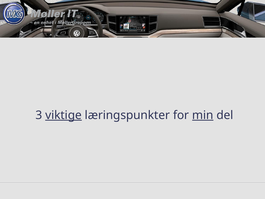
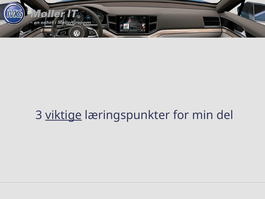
min underline: present -> none (203, 115)
